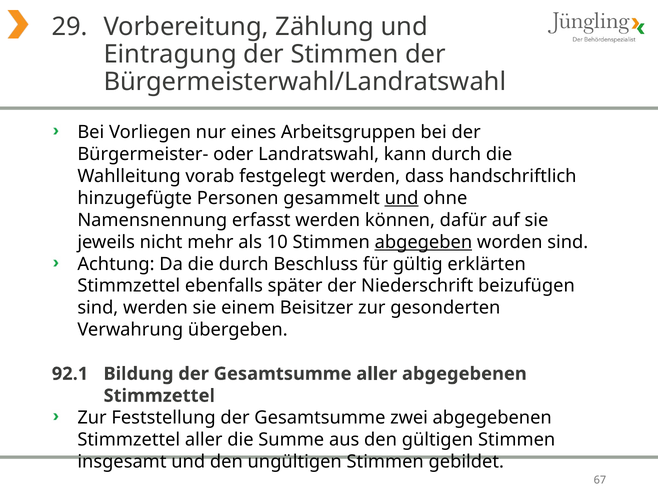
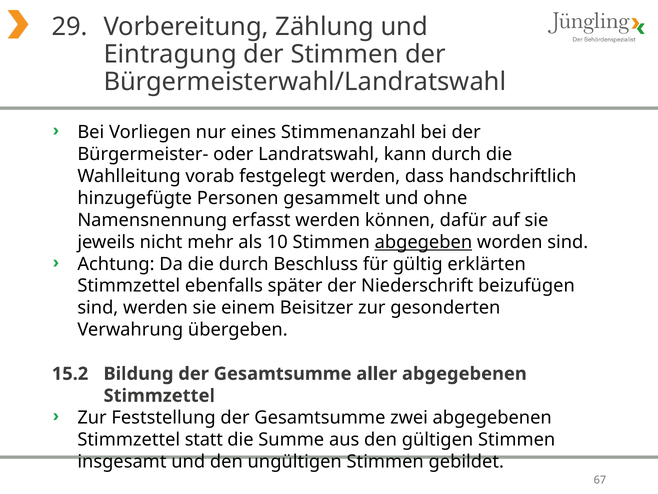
Arbeitsgruppen: Arbeitsgruppen -> Stimmenanzahl (348, 132)
und underline: present -> none (402, 198)
92.1: 92.1 -> 15.2 (70, 373)
Stimmzettel aller: aller -> statt (204, 439)
